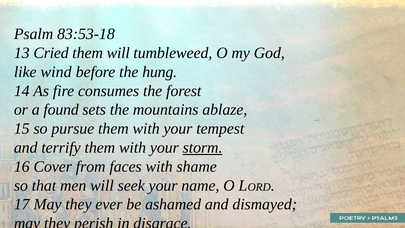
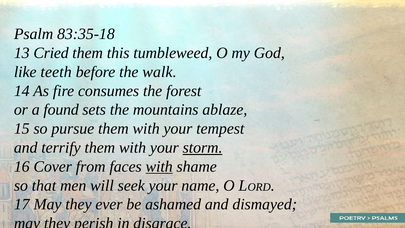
83:53-18: 83:53-18 -> 83:35-18 (86, 34)
them will: will -> this (118, 53)
wind: wind -> teeth (56, 72)
hung: hung -> walk (160, 72)
with underline: none -> present (159, 166)
